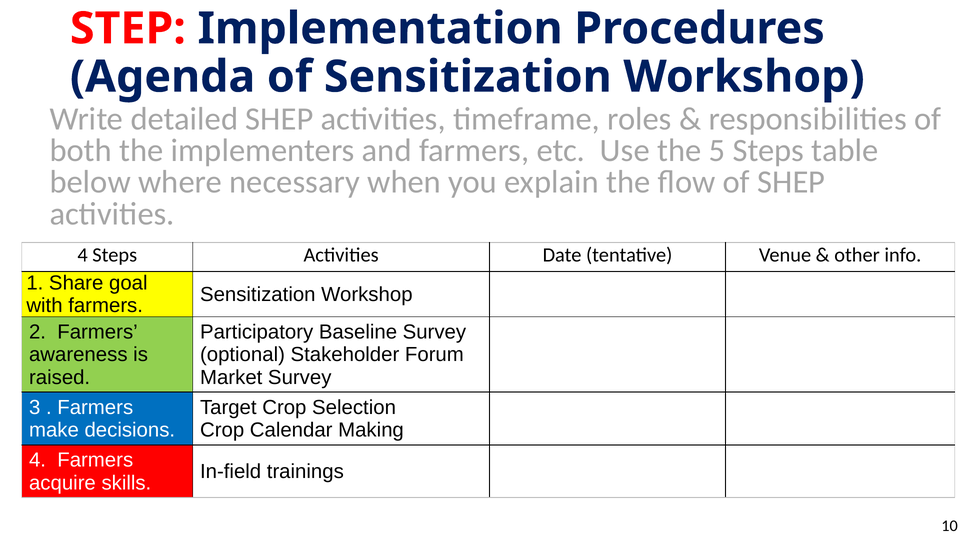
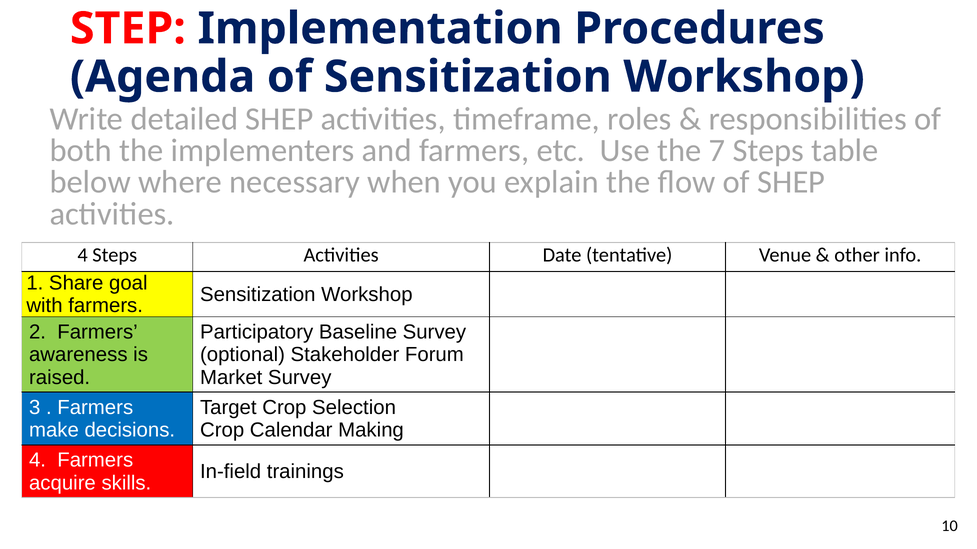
5: 5 -> 7 (717, 151)
